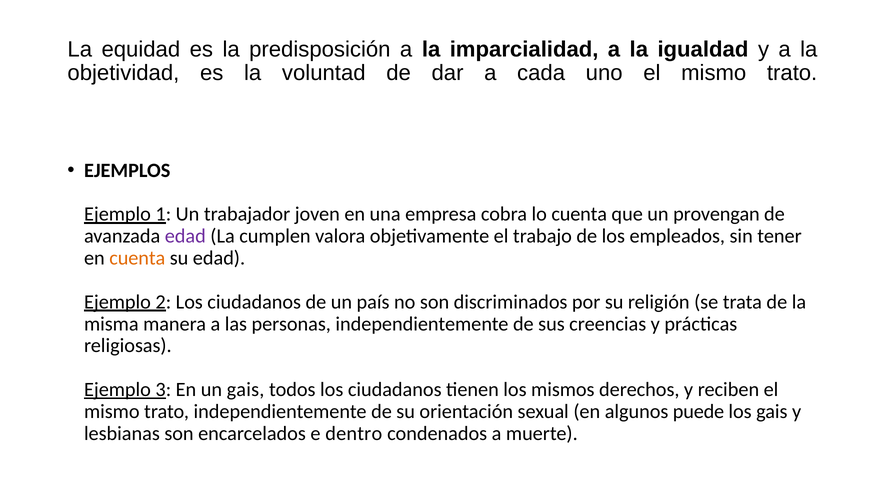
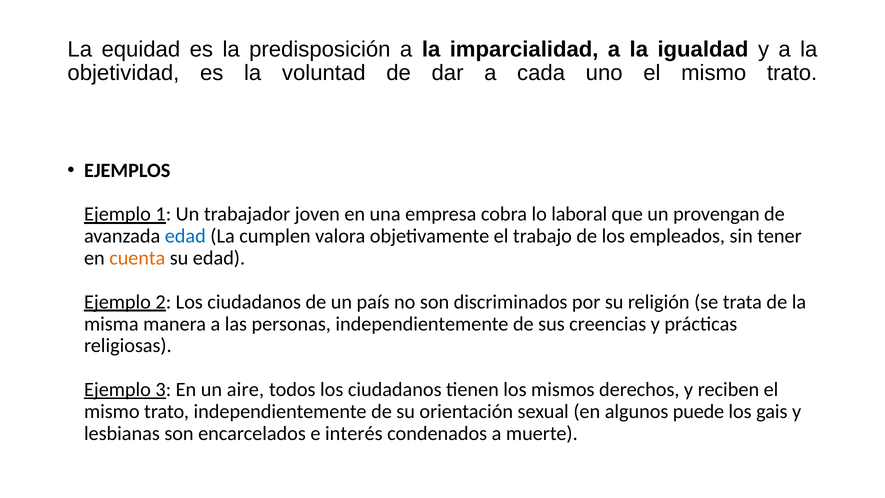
lo cuenta: cuenta -> laboral (579, 214)
edad colour: purple -> blue (185, 236)
un gais: gais -> aire (245, 389)
dentro: dentro -> interés (354, 433)
